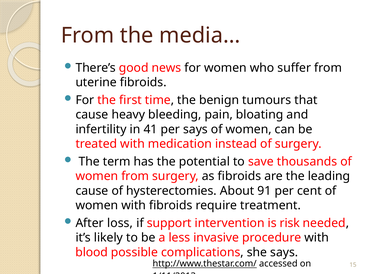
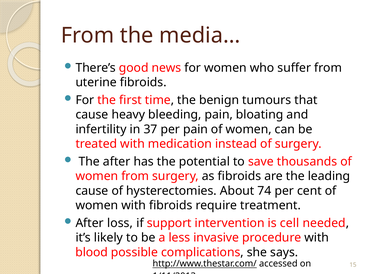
41: 41 -> 37 (150, 129)
per says: says -> pain (196, 129)
The term: term -> after (117, 161)
91: 91 -> 74 (264, 191)
risk: risk -> cell (290, 223)
